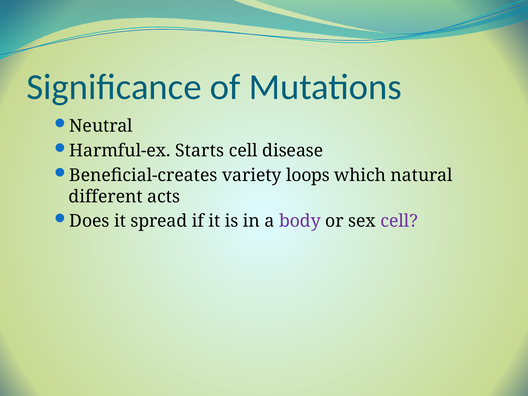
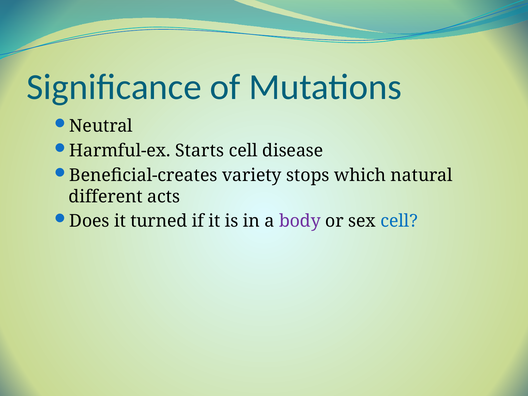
loops: loops -> stops (308, 175)
spread: spread -> turned (159, 221)
cell colour: purple -> blue (399, 221)
